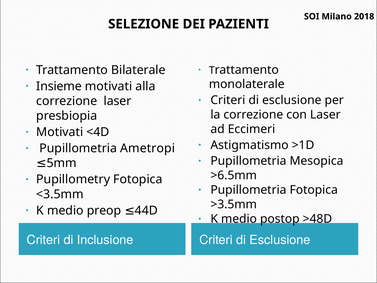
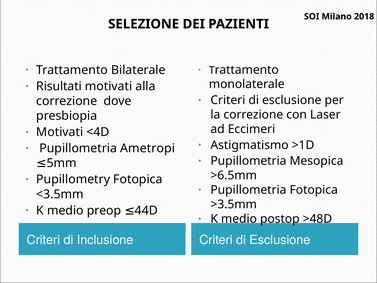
Insieme: Insieme -> Risultati (59, 86)
correzione laser: laser -> dove (118, 101)
